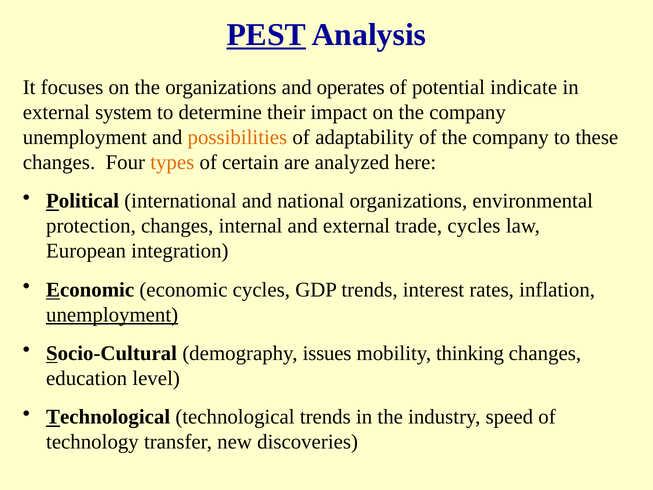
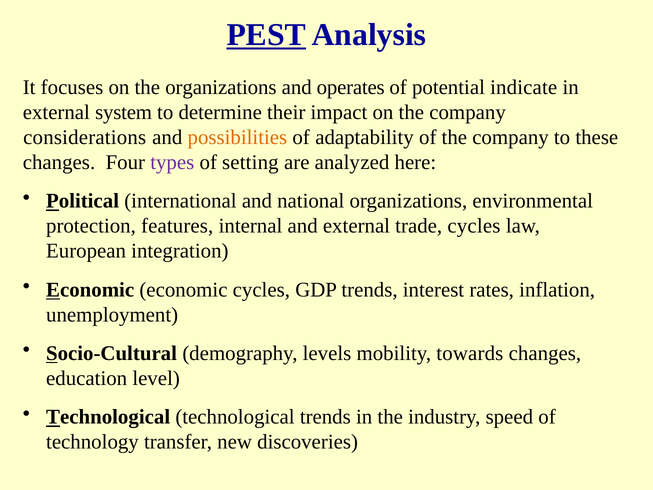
unemployment: unemployment -> considerations (85, 137)
types colour: orange -> purple (172, 162)
certain: certain -> setting (250, 162)
protection changes: changes -> features (177, 226)
unemployment underline: present -> none (112, 315)
issues: issues -> levels (327, 353)
thinking: thinking -> towards (470, 353)
